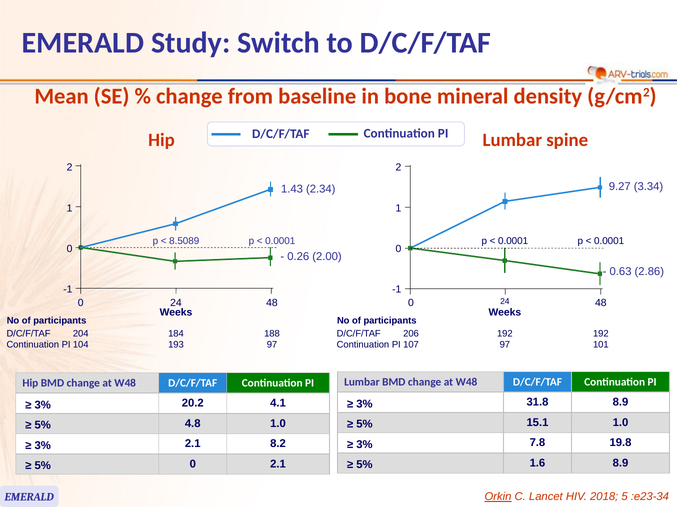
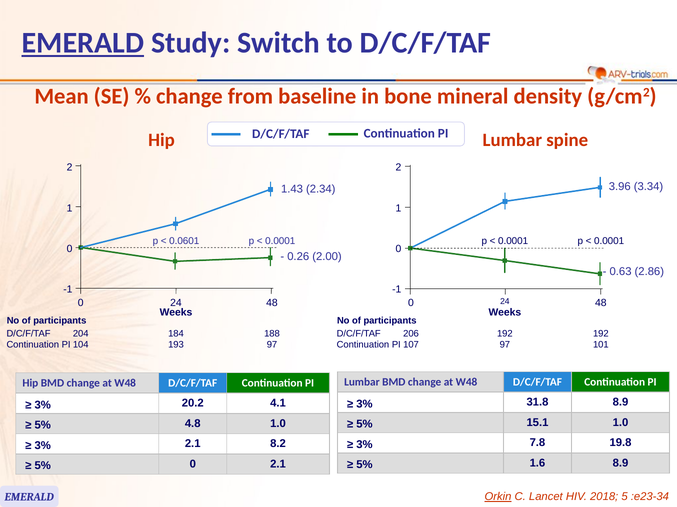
EMERALD underline: none -> present (83, 43)
9.27: 9.27 -> 3.96 (620, 187)
8.5089: 8.5089 -> 0.0601 (184, 241)
